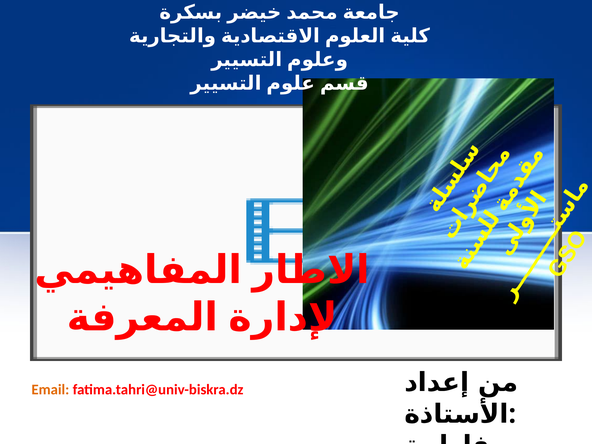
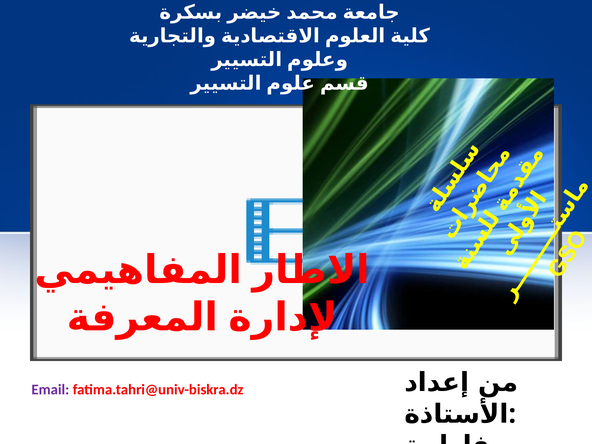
Email colour: orange -> purple (50, 390)
